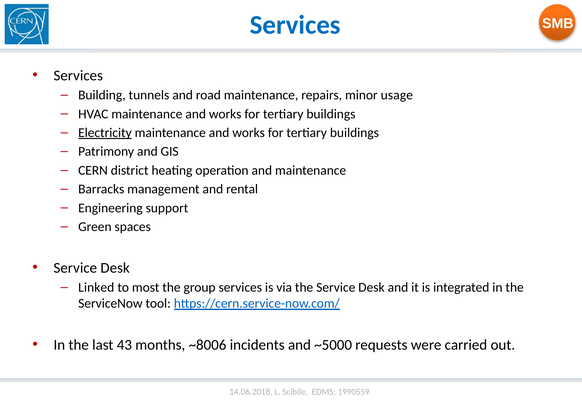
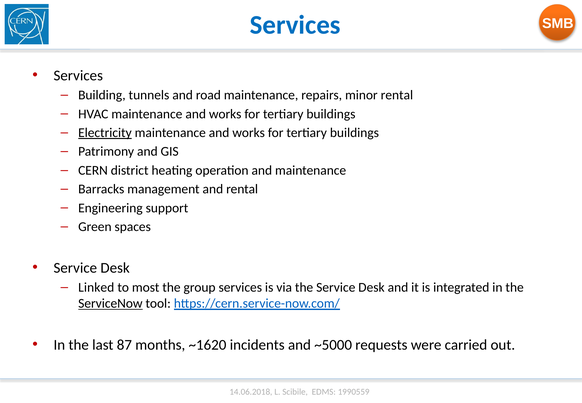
minor usage: usage -> rental (397, 95)
ServiceNow underline: none -> present (110, 303)
43: 43 -> 87 (124, 345)
~8006: ~8006 -> ~1620 (207, 345)
